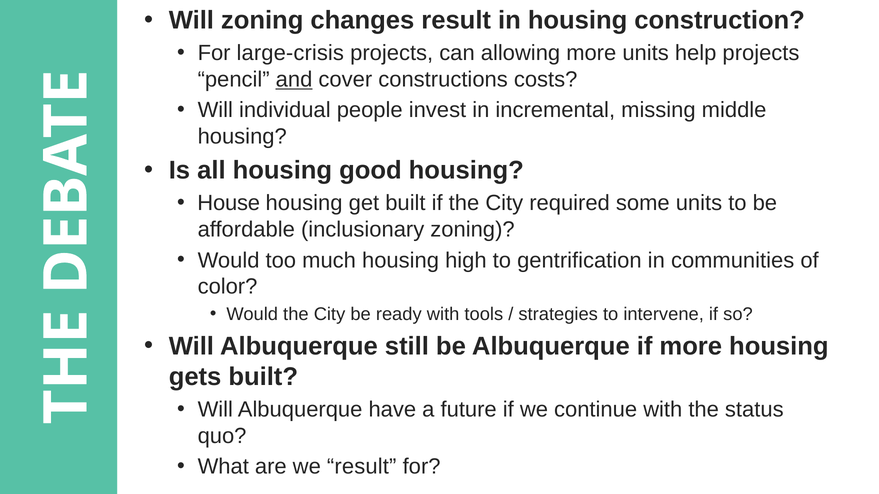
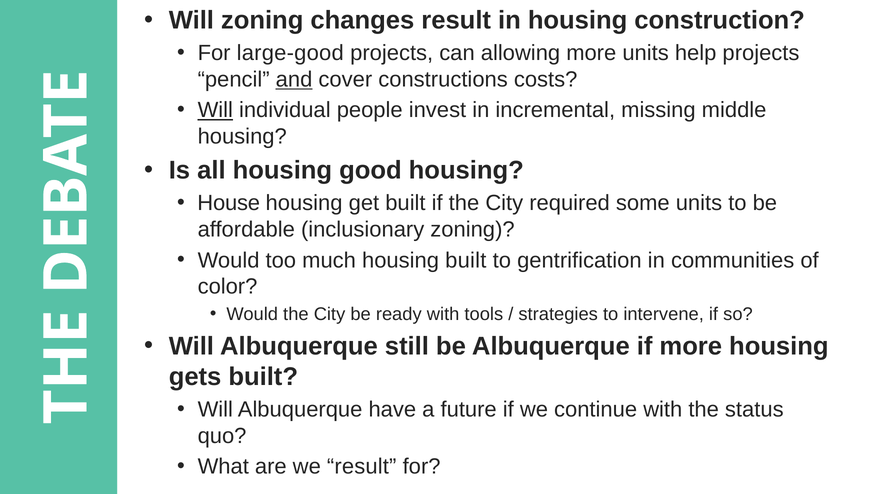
large-crisis: large-crisis -> large-good (290, 53)
Will underline: none -> present (215, 110)
housing high: high -> built (466, 260)
